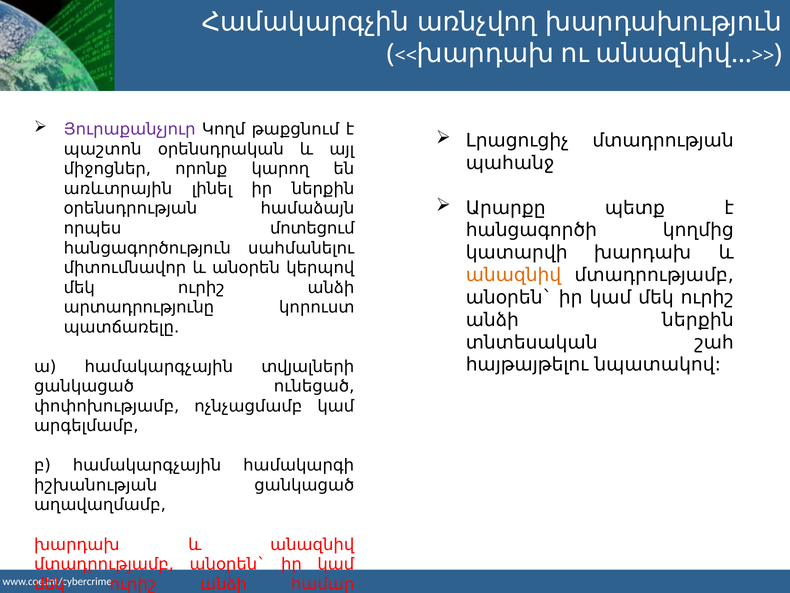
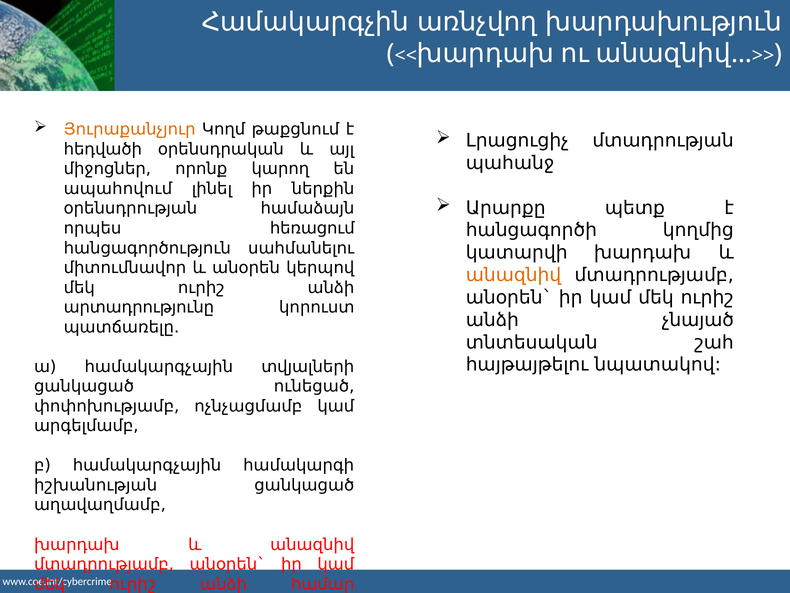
Յուրաքանչյուր colour: purple -> orange (130, 129)
պաշտոն: պաշտոն -> հեդվածի (103, 149)
առևտրային: առևտրային -> ապահովում (118, 189)
մոտեցում: մոտեցում -> հեռացում (312, 228)
անձի ներքին: ներքին -> չնայած (698, 320)
